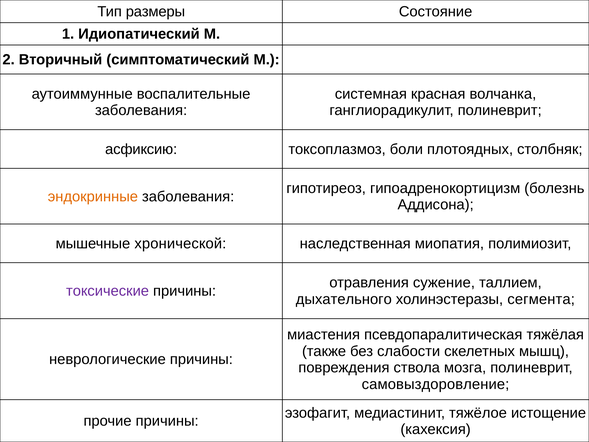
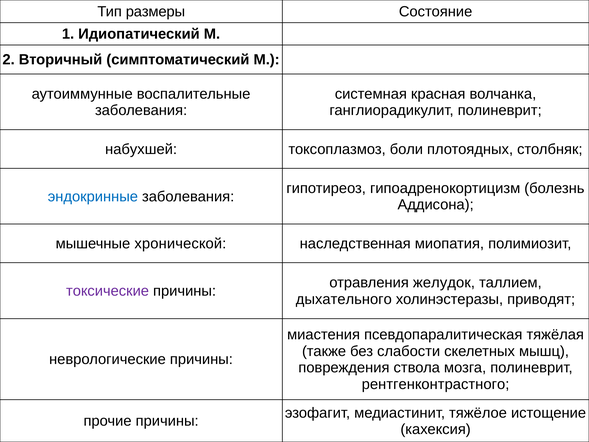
асфиксию: асфиксию -> набухшей (141, 149)
эндокринные colour: orange -> blue (93, 196)
сужение: сужение -> желудок (444, 282)
сегмента: сегмента -> приводят (541, 299)
самовыздоровление: самовыздоровление -> рентгенконтрастного (436, 384)
